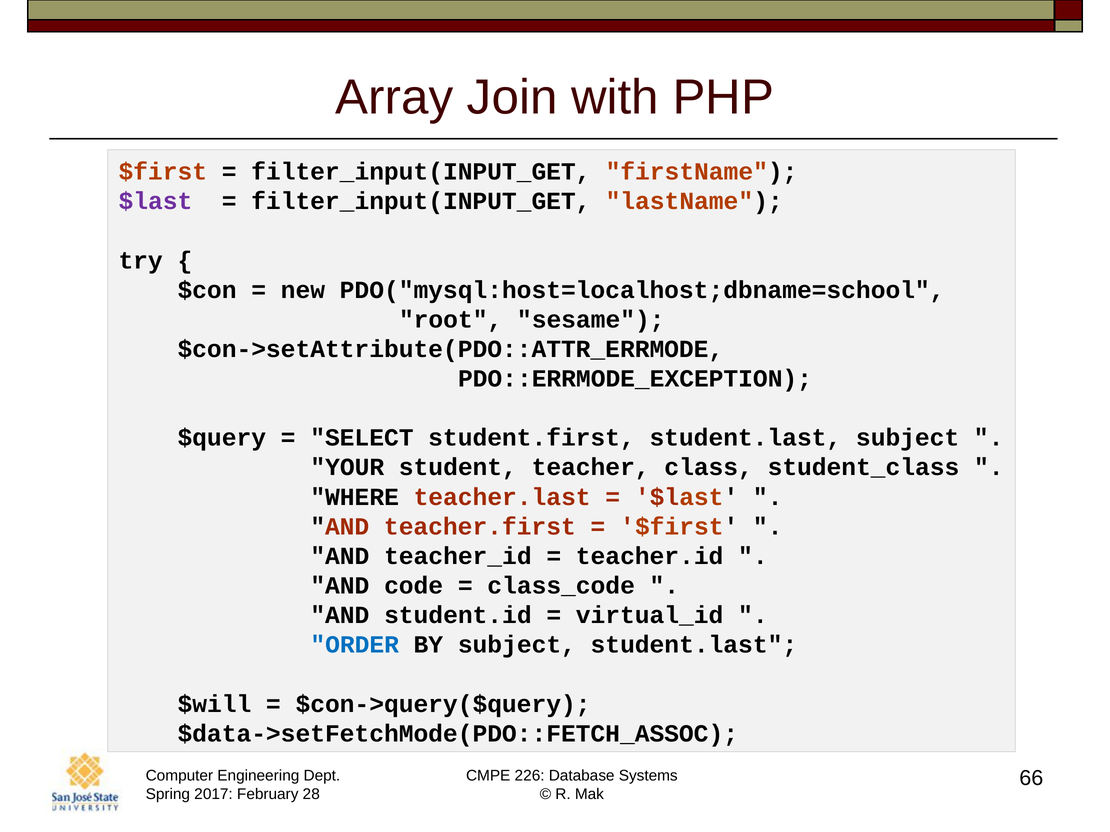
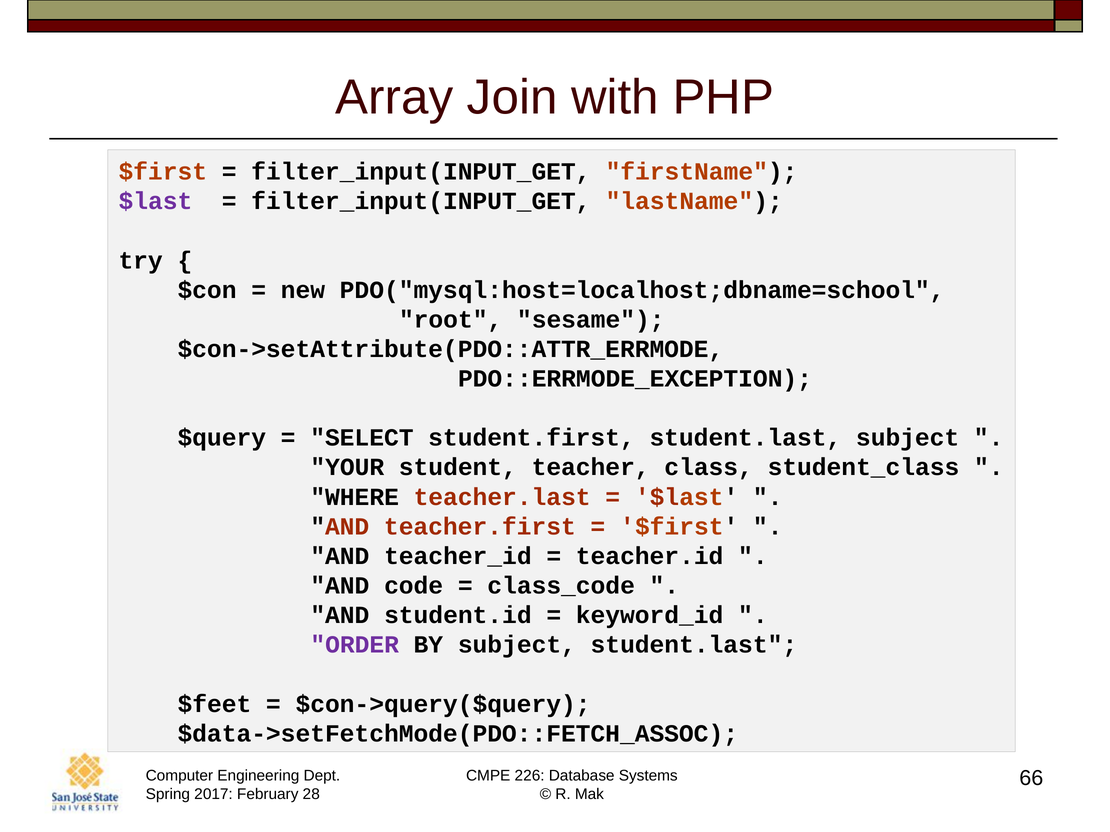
virtual_id: virtual_id -> keyword_id (650, 616)
ORDER colour: blue -> purple (355, 645)
$will: $will -> $feet (214, 704)
